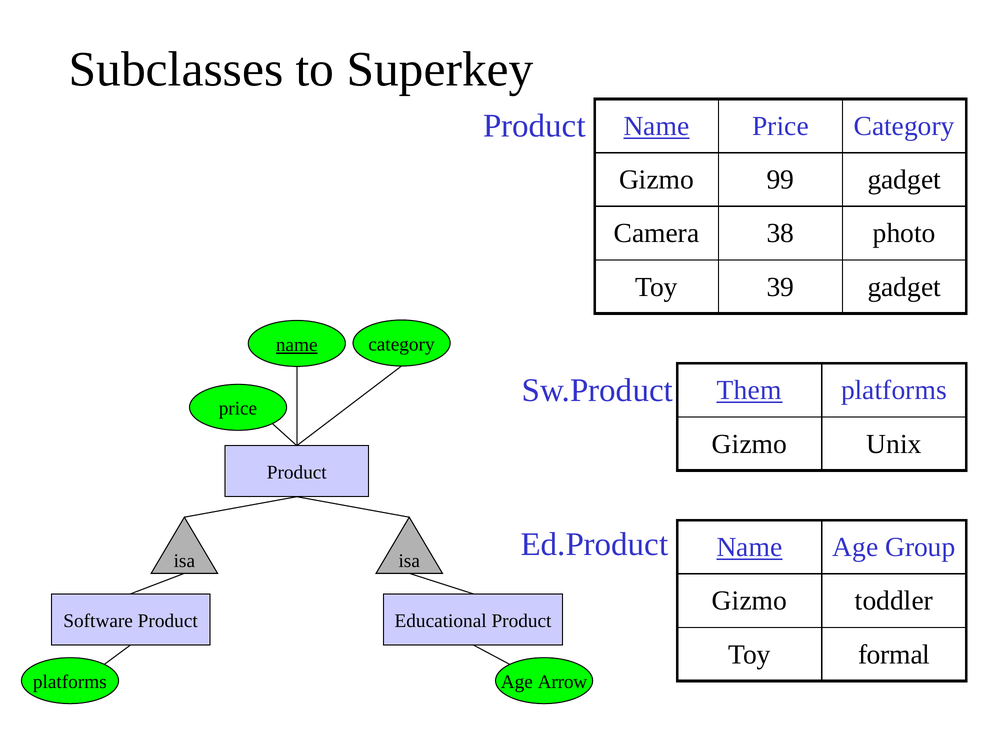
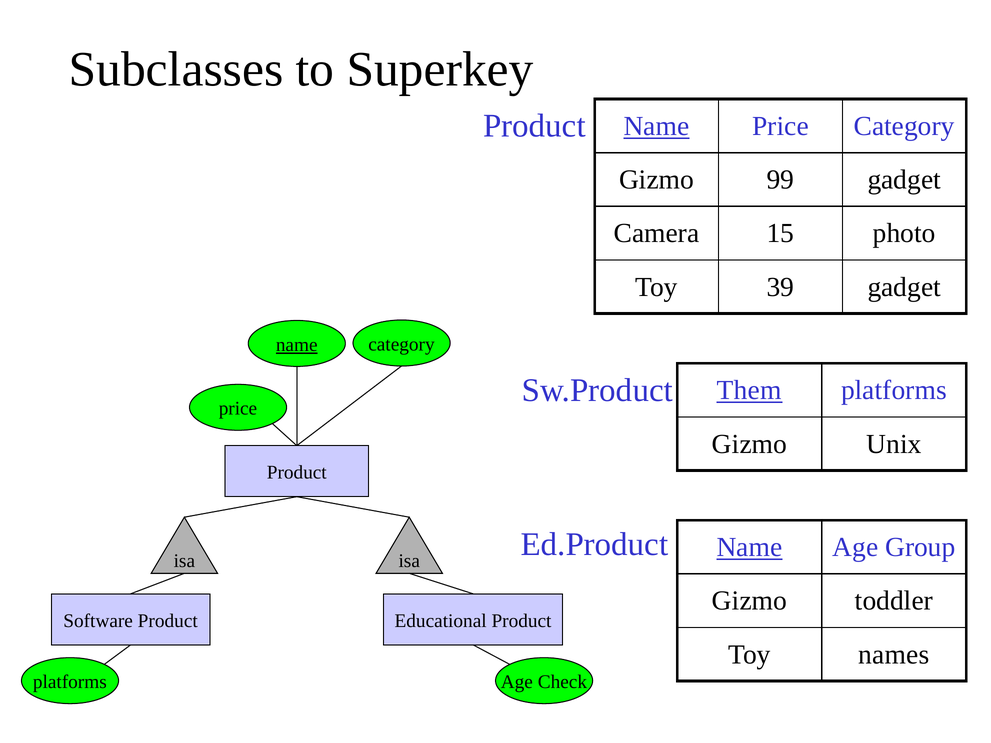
38: 38 -> 15 (780, 233)
formal: formal -> names (894, 655)
Arrow: Arrow -> Check (562, 682)
